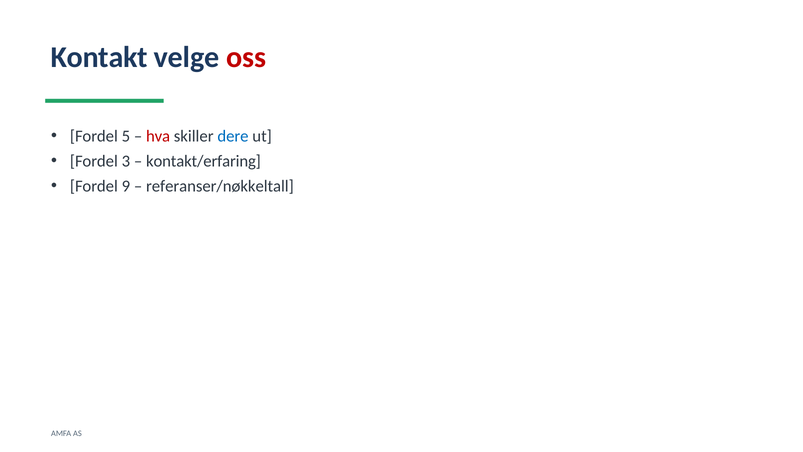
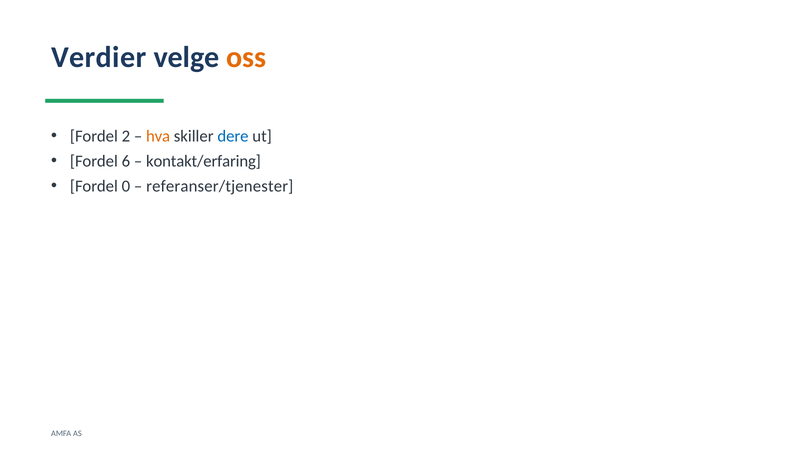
Kontakt: Kontakt -> Verdier (99, 57)
oss colour: red -> orange (246, 57)
5: 5 -> 2 (126, 136)
hva colour: red -> orange (158, 136)
3: 3 -> 6 (126, 161)
9: 9 -> 0 (126, 186)
referanser/nøkkeltall: referanser/nøkkeltall -> referanser/tjenester (220, 186)
